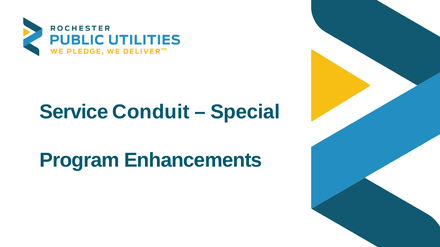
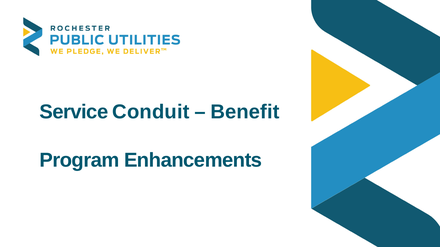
Special: Special -> Benefit (245, 112)
